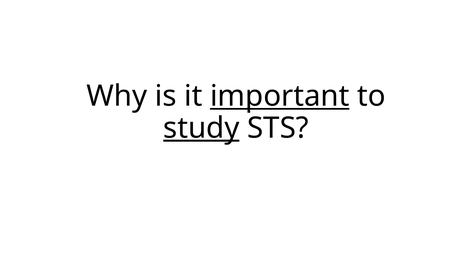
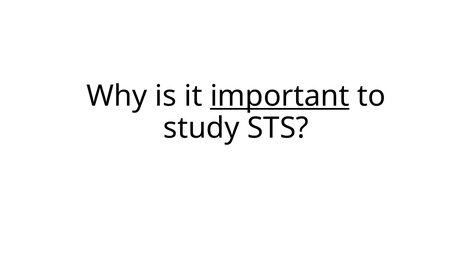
study underline: present -> none (201, 128)
